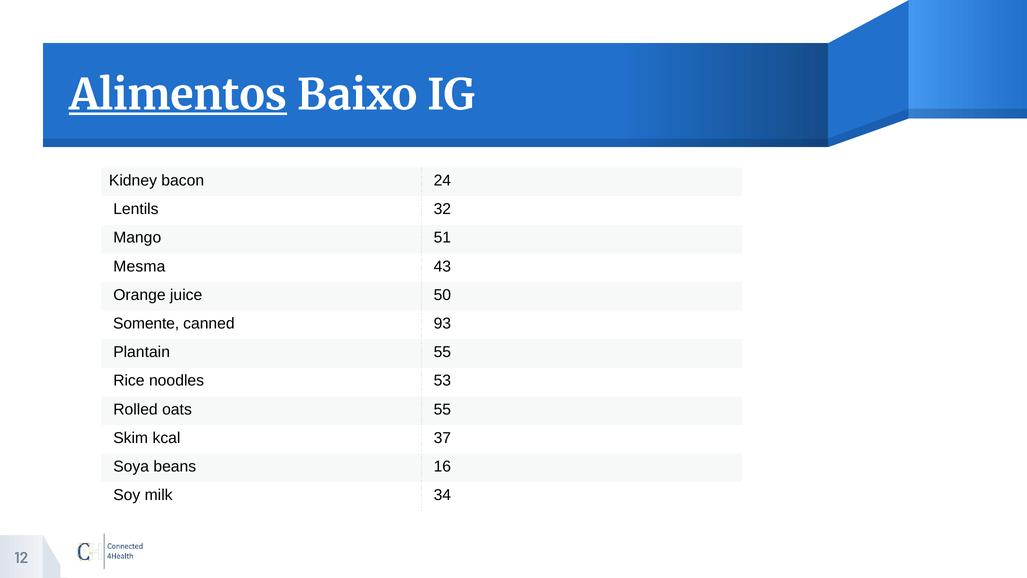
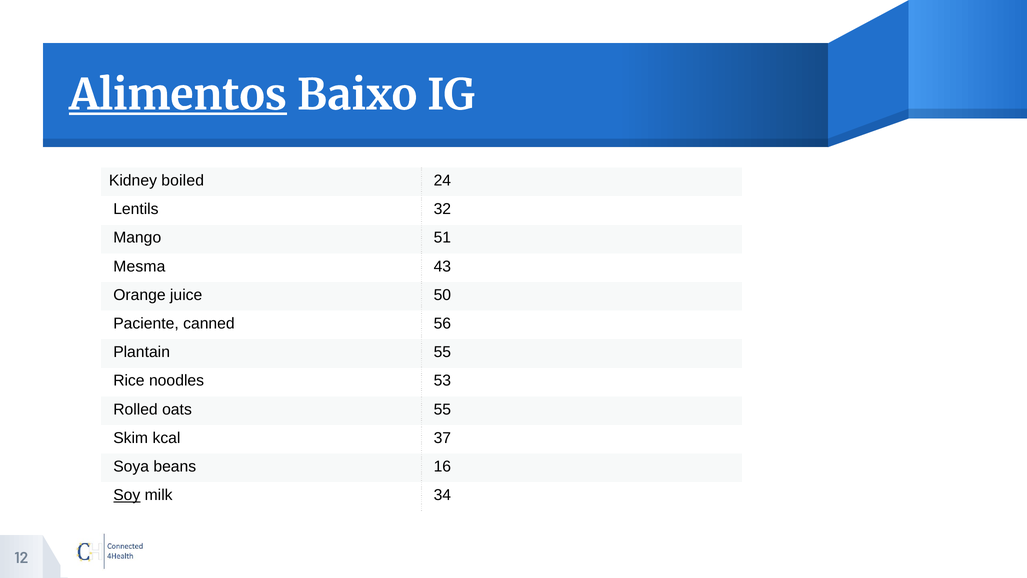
bacon: bacon -> boiled (183, 180)
Somente: Somente -> Paciente (146, 323)
93: 93 -> 56 (442, 323)
Soy underline: none -> present (127, 495)
